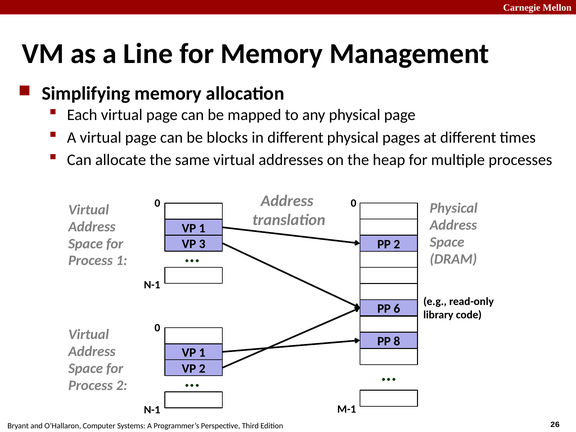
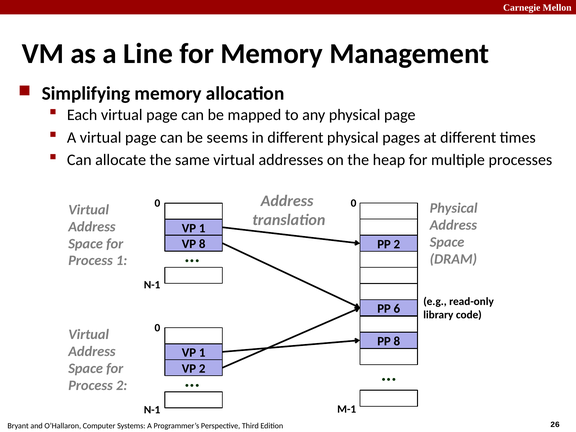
blocks: blocks -> seems (227, 138)
VP 3: 3 -> 8 (202, 244)
